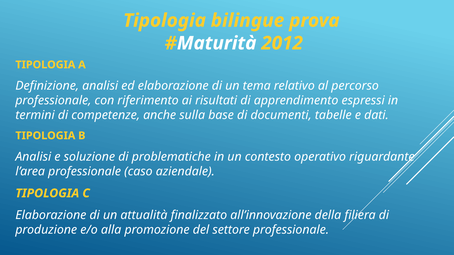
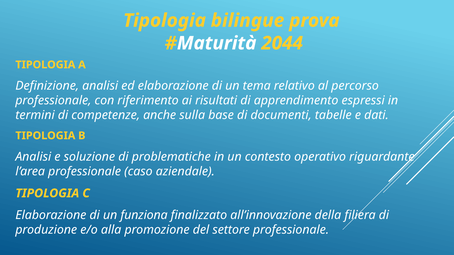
2012: 2012 -> 2044 (282, 43)
attualità: attualità -> funziona (144, 215)
